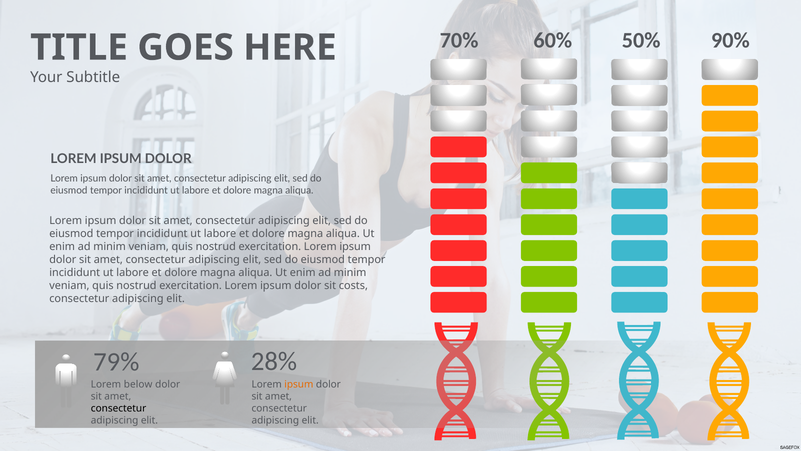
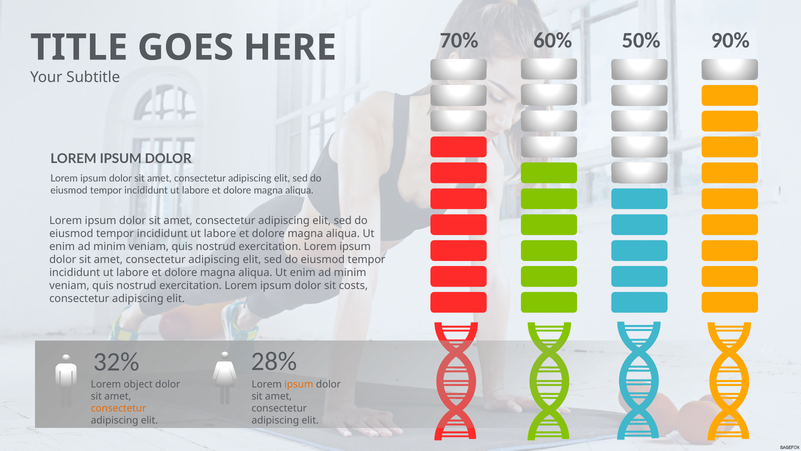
79%: 79% -> 32% (116, 361)
below: below -> object (138, 384)
consectetur colour: black -> orange (119, 408)
